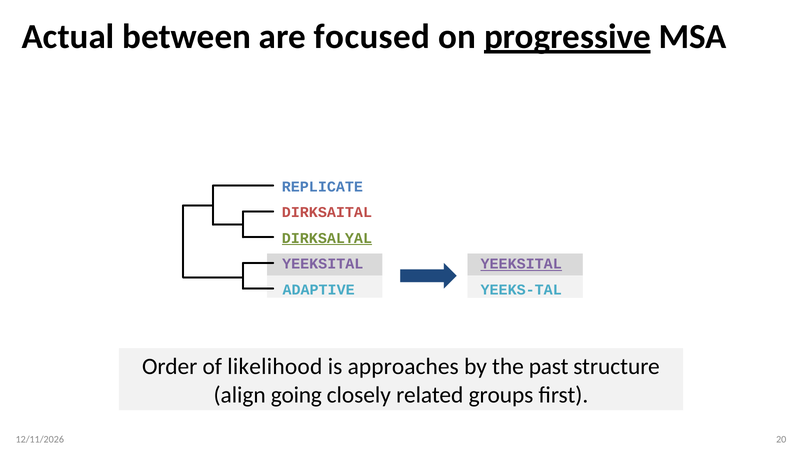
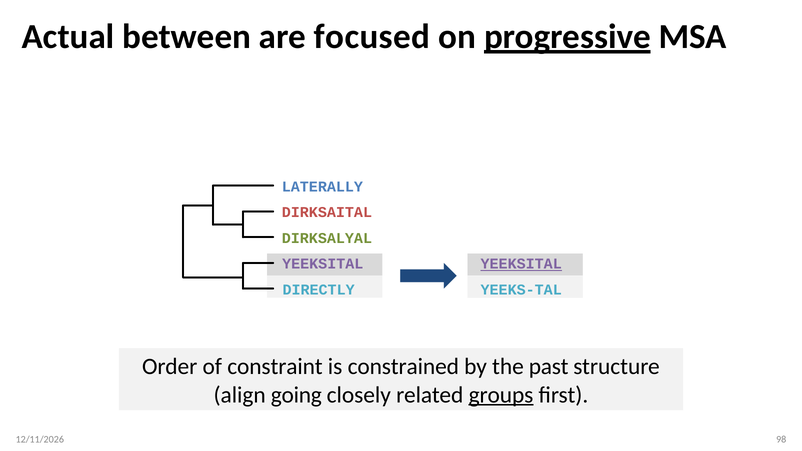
REPLICATE: REPLICATE -> LATERALLY (322, 187)
DIRKSALYAL underline: present -> none (327, 238)
ADAPTIVE: ADAPTIVE -> DIRECTLY (319, 290)
likelihood: likelihood -> constraint (275, 367)
approaches: approaches -> constrained (403, 367)
groups underline: none -> present (501, 395)
20: 20 -> 98 (781, 439)
